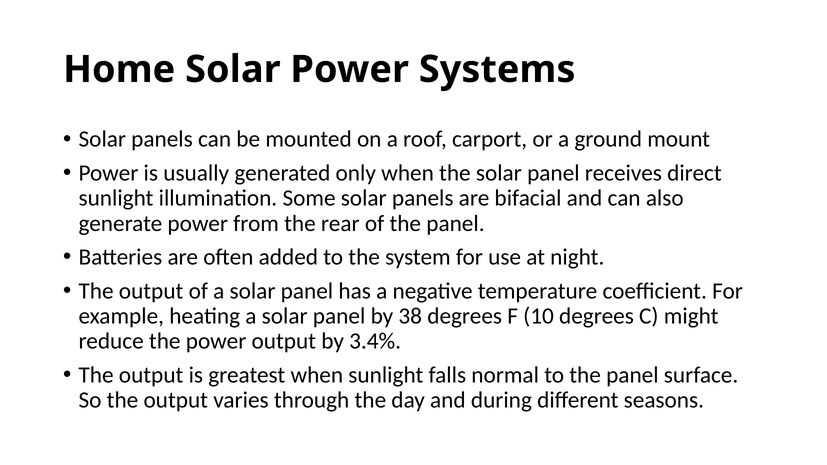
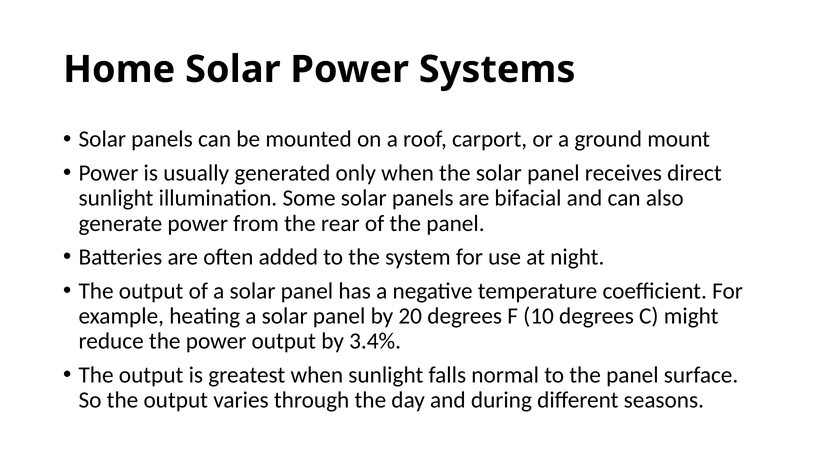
38: 38 -> 20 (410, 316)
